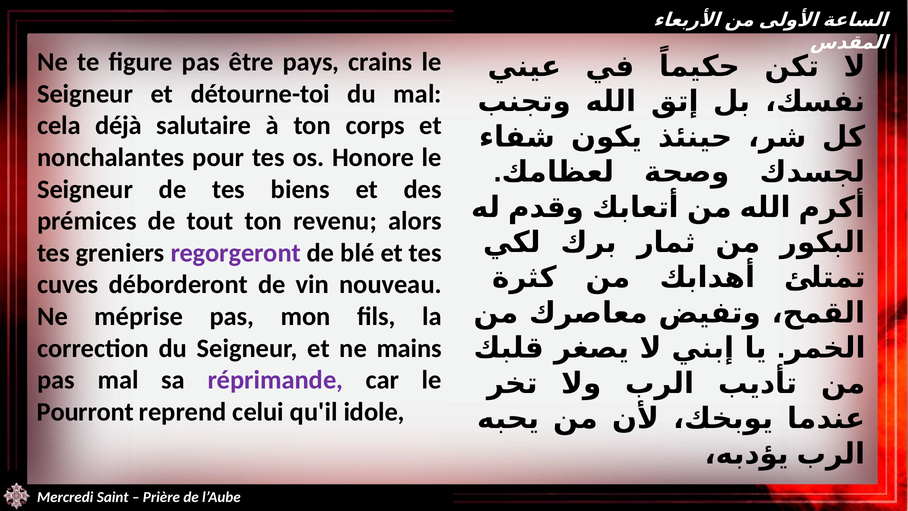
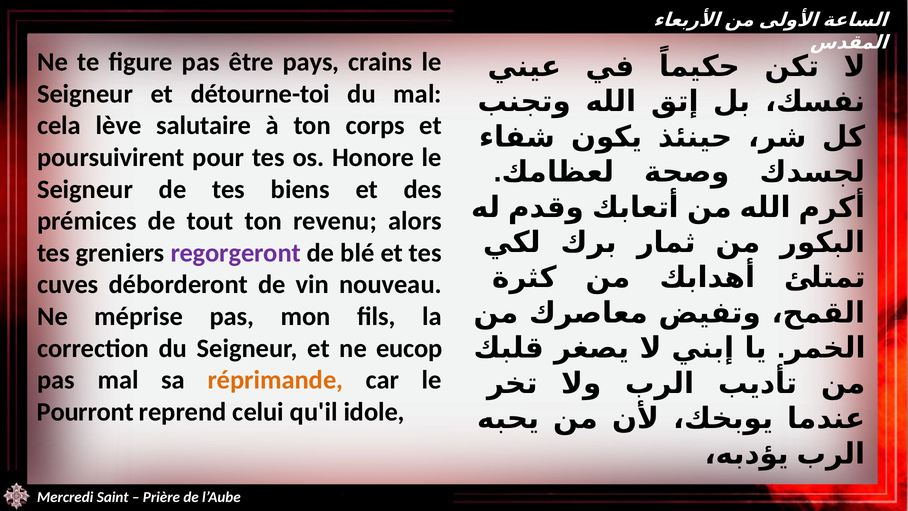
déjà: déjà -> lève (119, 126)
nonchalantes: nonchalantes -> poursuivirent (111, 157)
mains: mains -> eucop (409, 348)
réprimande colour: purple -> orange (275, 380)
